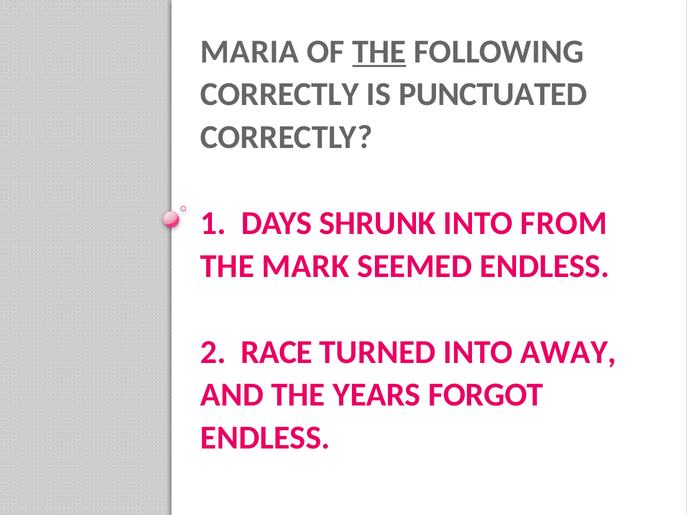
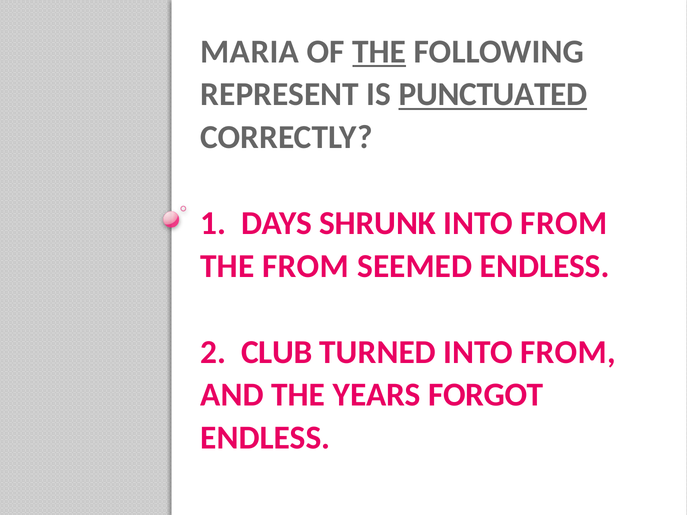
CORRECTLY: CORRECTLY -> REPRESENT (280, 94)
PUNCTUATED underline: none -> present (493, 94)
THE MARK: MARK -> FROM (306, 266)
RACE: RACE -> CLUB (277, 352)
TURNED INTO AWAY: AWAY -> FROM (568, 352)
